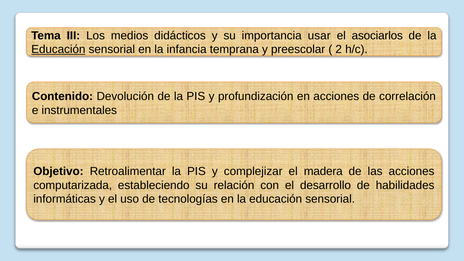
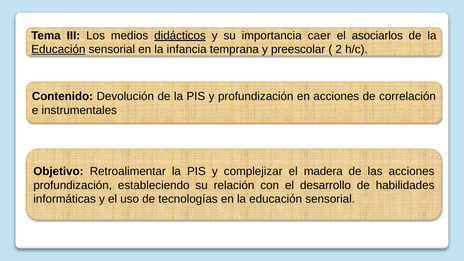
didácticos underline: none -> present (180, 36)
usar: usar -> caer (319, 36)
computarizada: computarizada -> profundización (73, 185)
